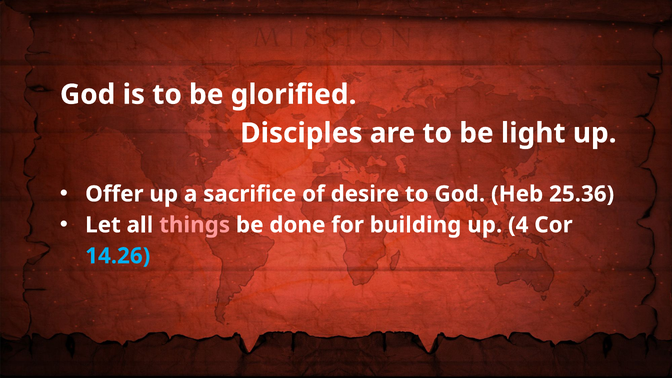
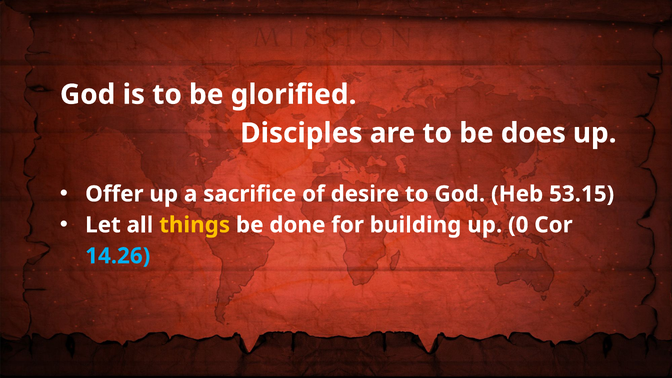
light: light -> does (533, 133)
25.36: 25.36 -> 53.15 (582, 194)
things colour: pink -> yellow (195, 225)
4: 4 -> 0 (518, 225)
